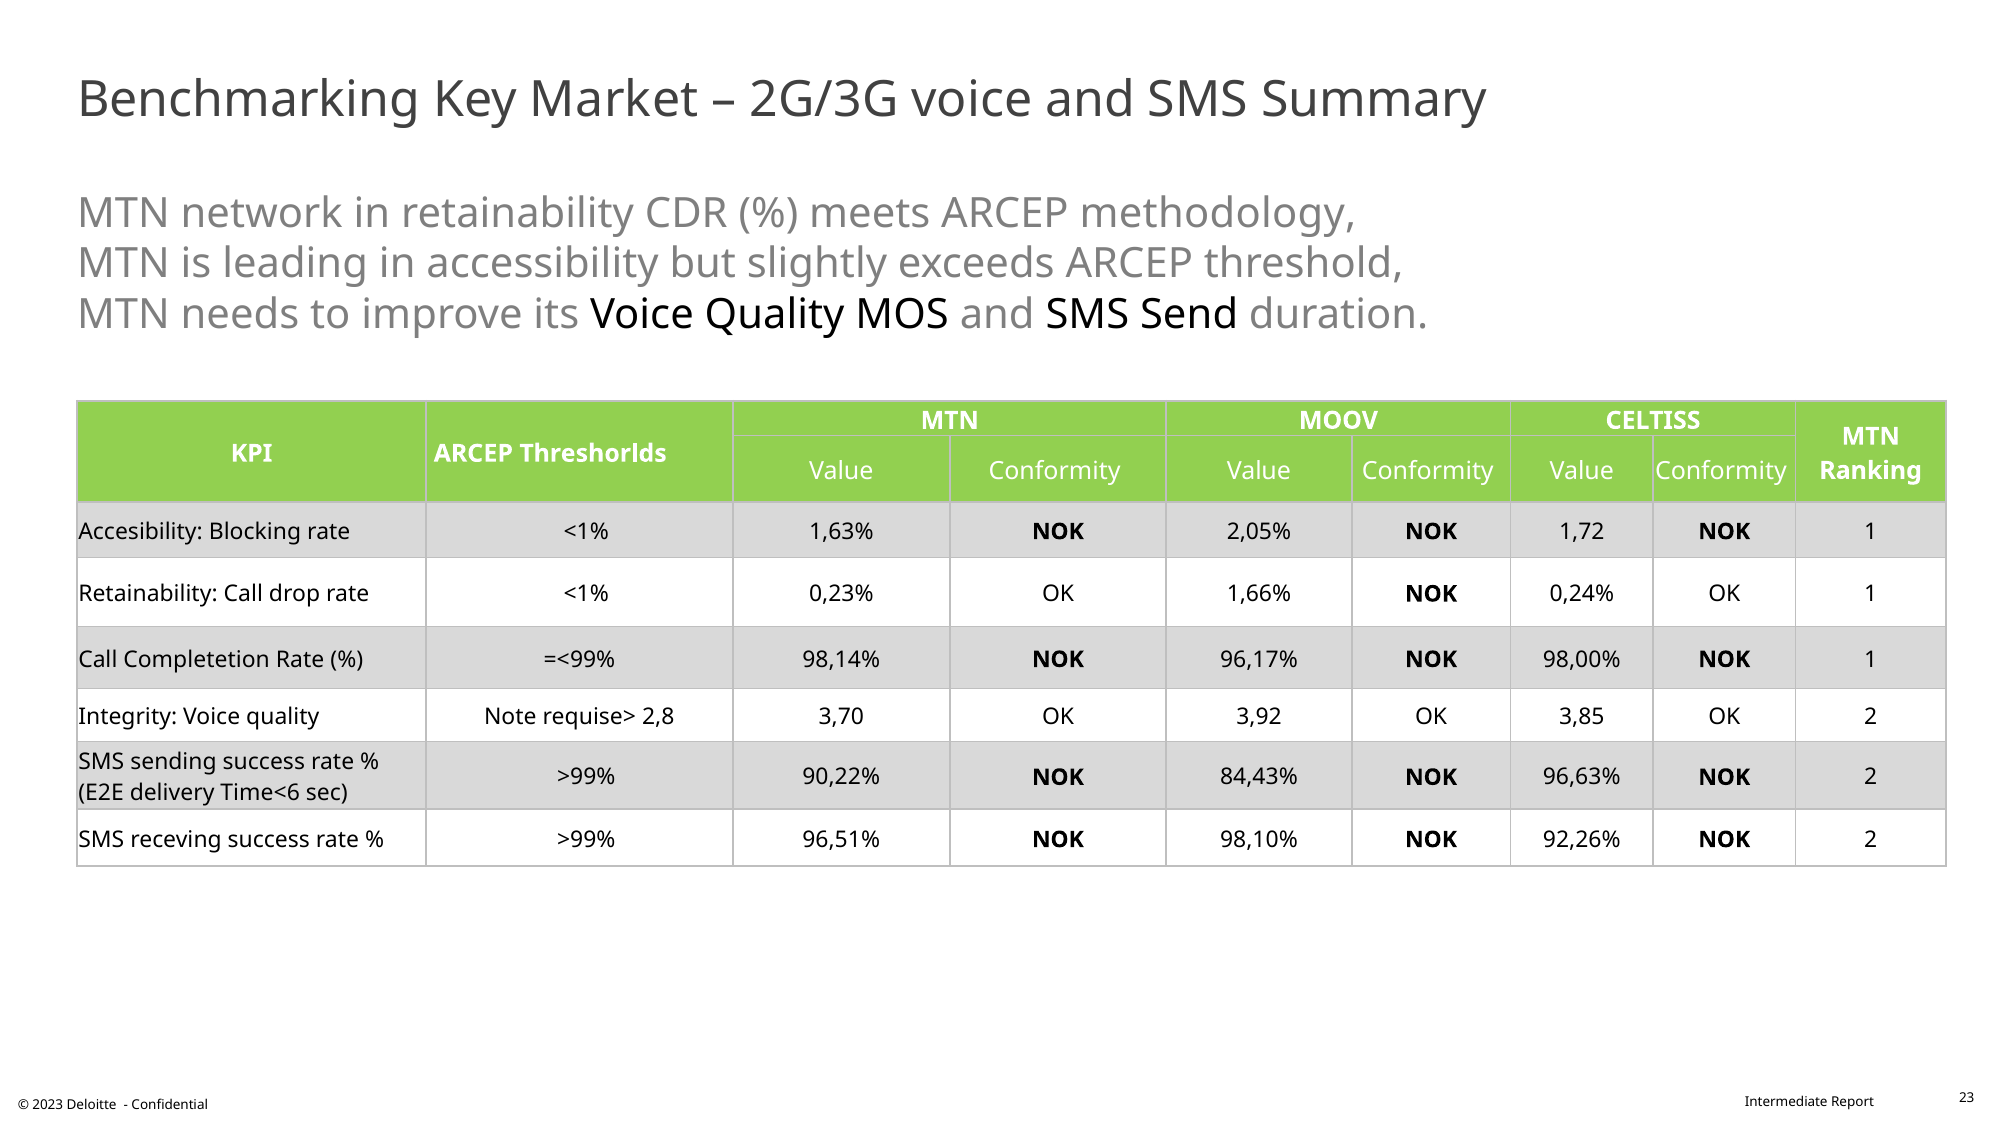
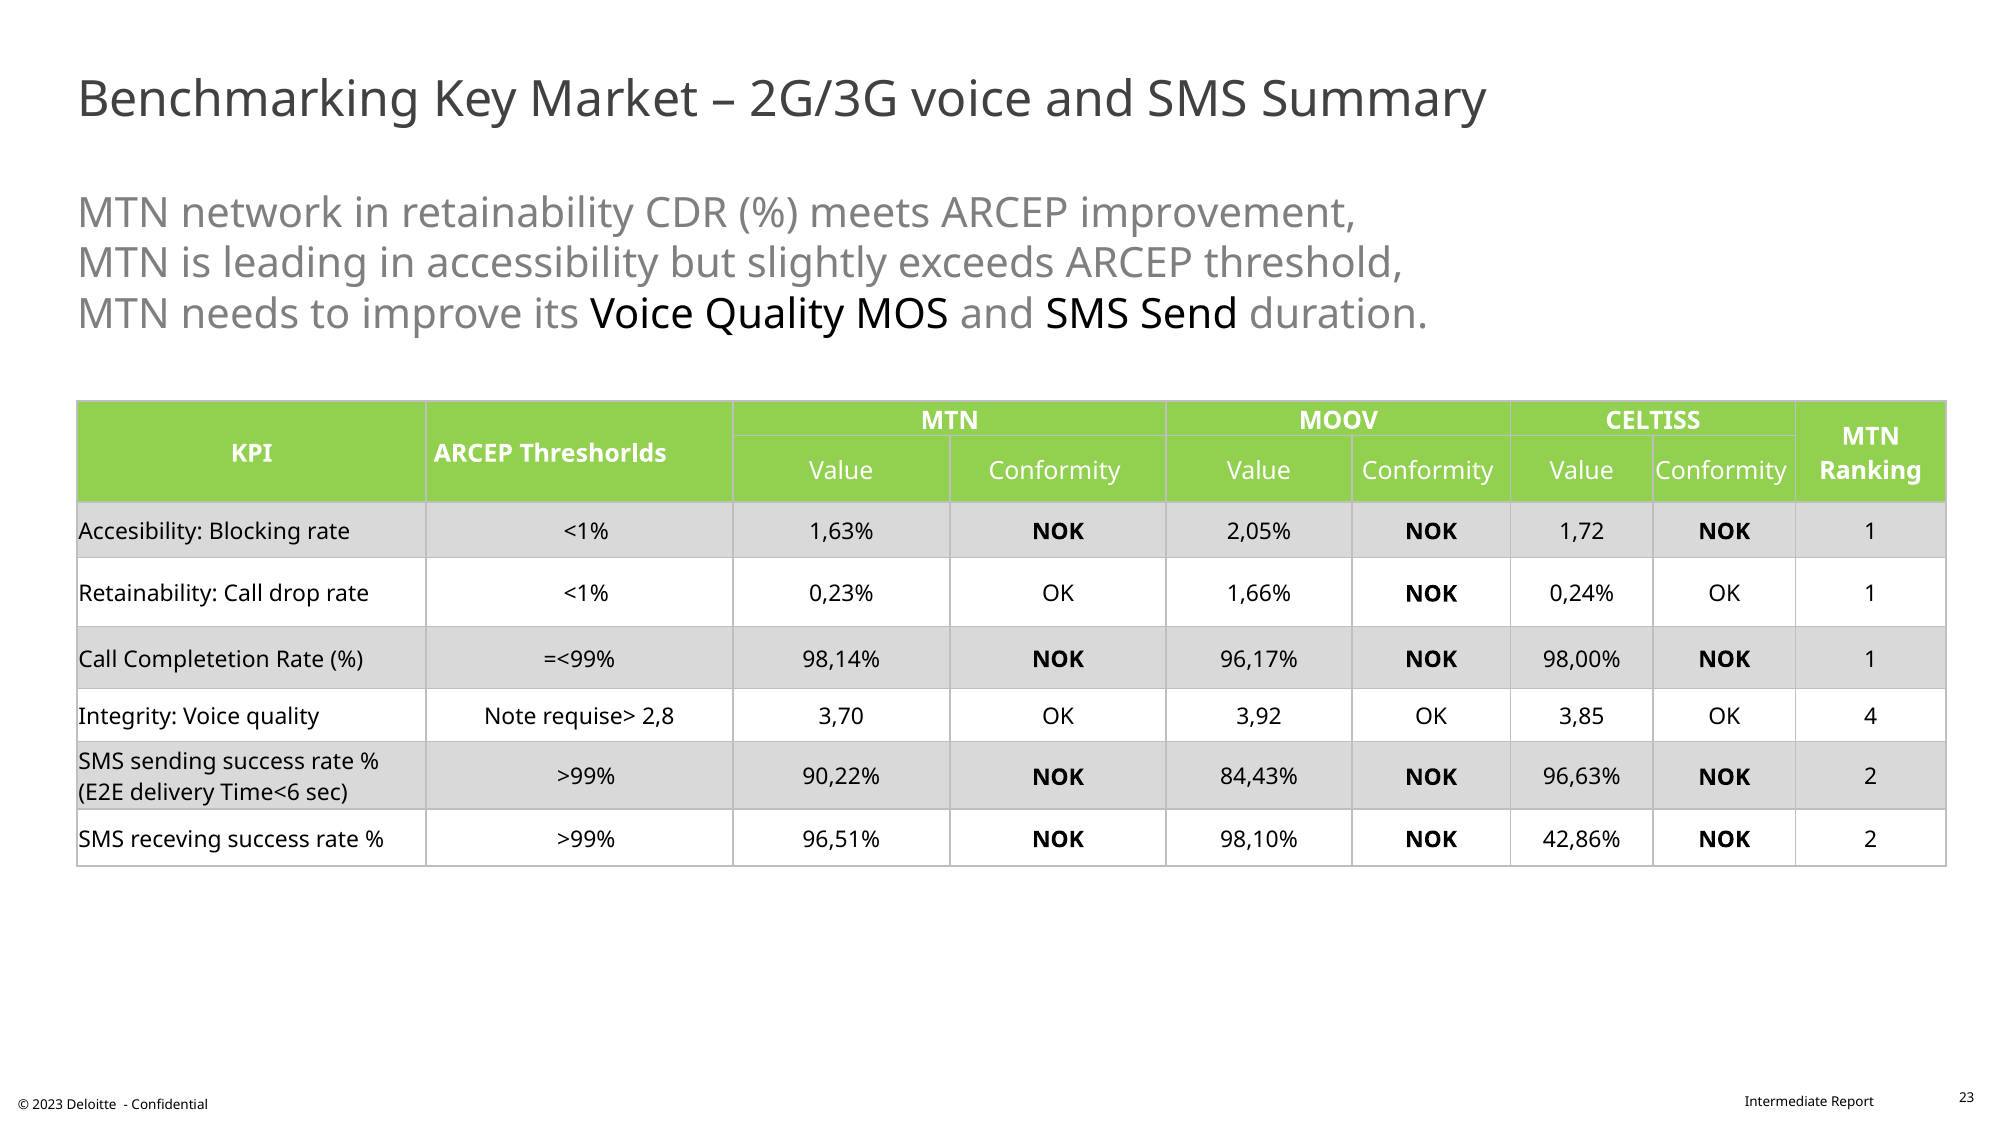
methodology: methodology -> improvement (1218, 214)
OK 2: 2 -> 4 (1871, 717)
92,26%: 92,26% -> 42,86% (1582, 839)
